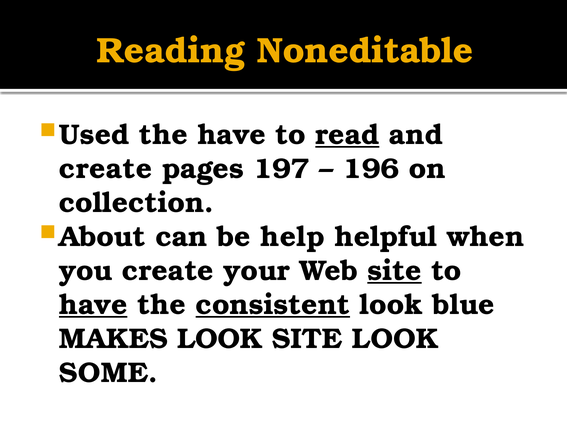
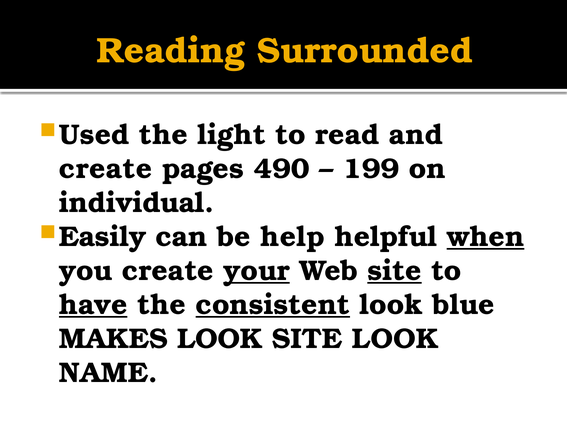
Noneditable: Noneditable -> Surrounded (365, 51)
the have: have -> light (232, 135)
read underline: present -> none (347, 135)
197: 197 -> 490 (282, 169)
196: 196 -> 199 (371, 169)
collection: collection -> individual (136, 203)
About: About -> Easily (102, 237)
when underline: none -> present (486, 237)
your underline: none -> present (256, 271)
SOME: SOME -> NAME (108, 373)
